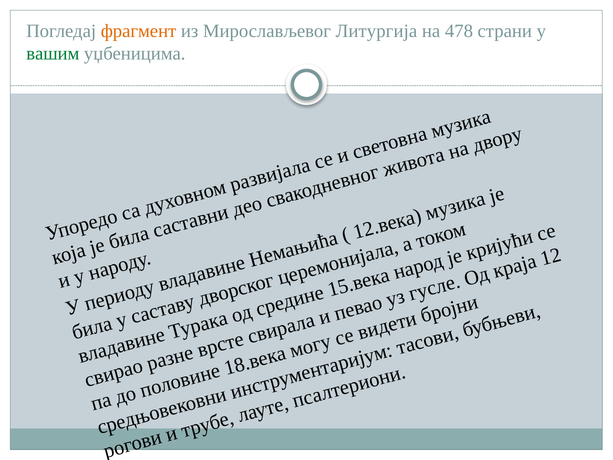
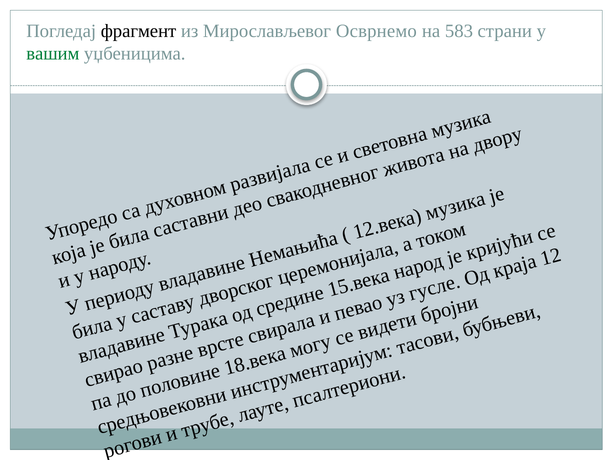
фрагмент colour: orange -> black (139, 31)
Литургија: Литургија -> Осврнемо (376, 31)
478: 478 -> 583 (459, 31)
